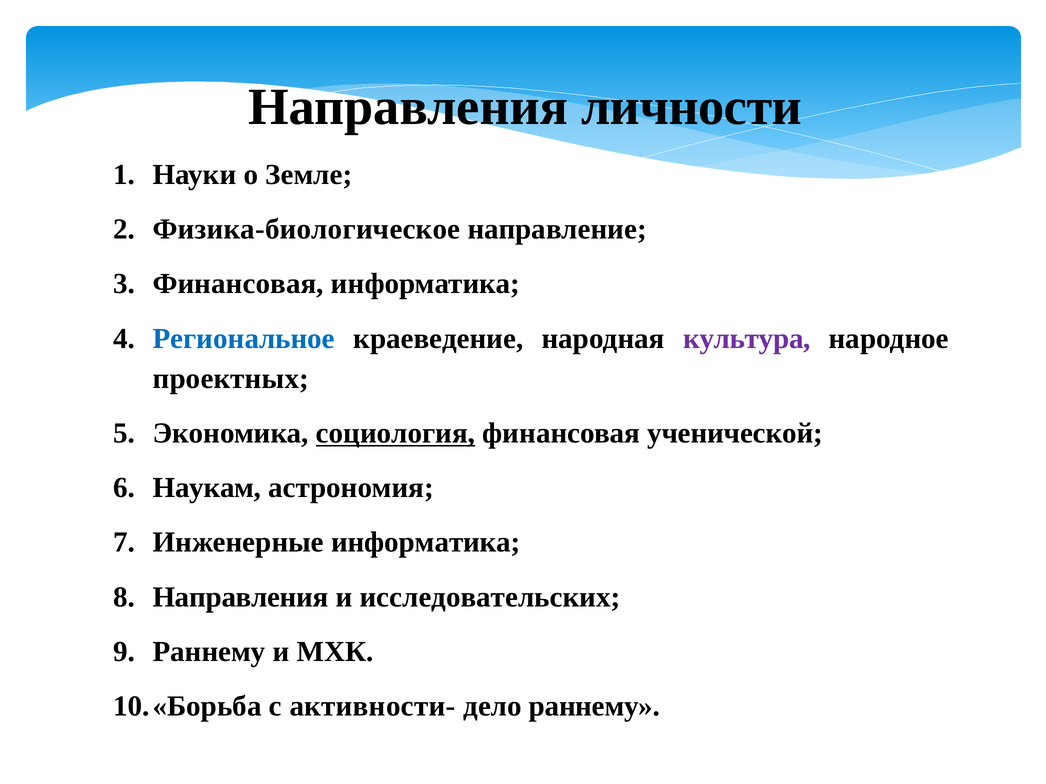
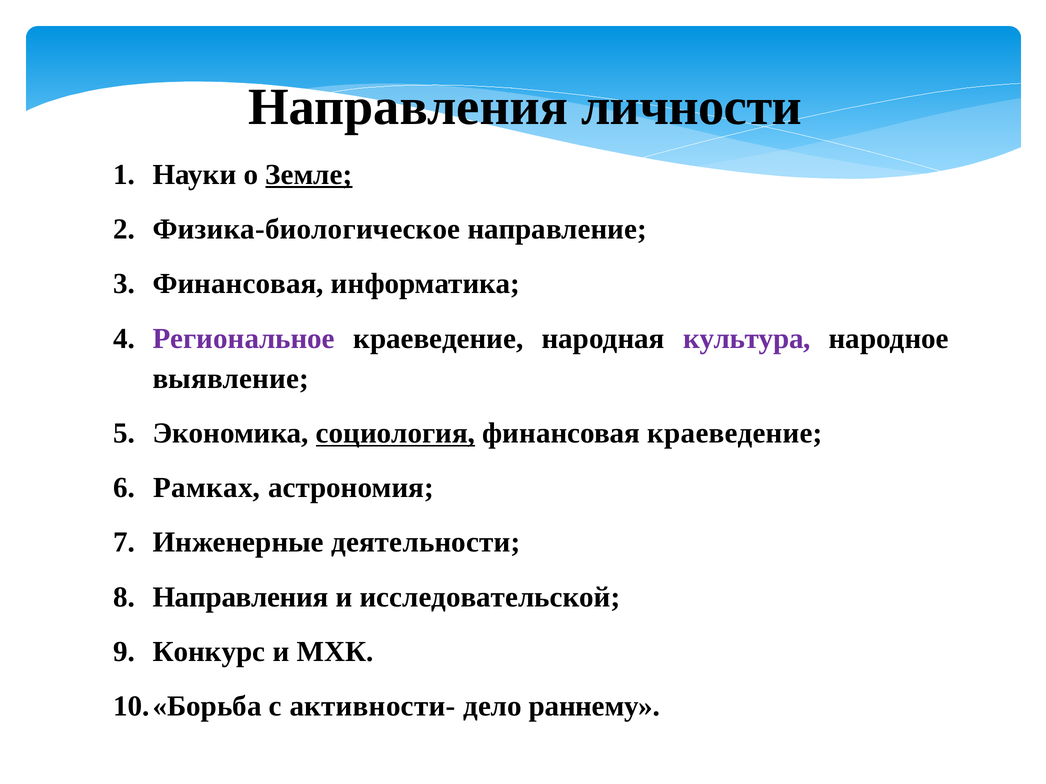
Земле underline: none -> present (309, 175)
Региональное colour: blue -> purple (244, 339)
проектных: проектных -> выявление (231, 379)
финансовая ученической: ученической -> краеведение (735, 433)
Наукам: Наукам -> Рамках (207, 488)
Инженерные информатика: информатика -> деятельности (426, 543)
исследовательских: исследовательских -> исследовательской (490, 597)
Раннему: Раннему -> Конкурс (209, 652)
